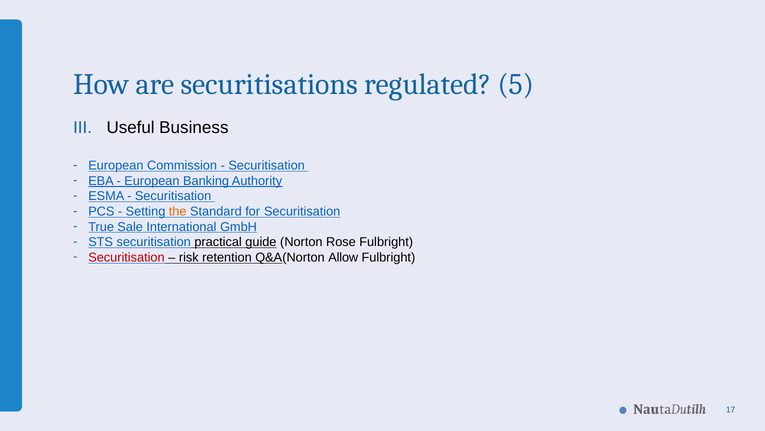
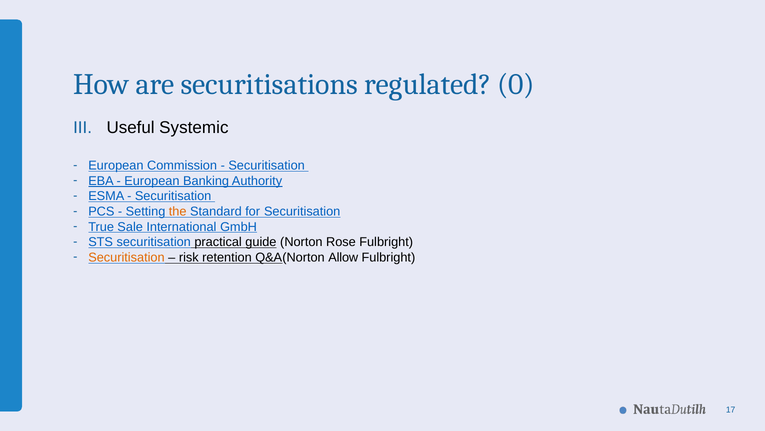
5: 5 -> 0 (516, 84)
Business: Business -> Systemic (194, 127)
Securitisation colour: red -> orange (126, 257)
